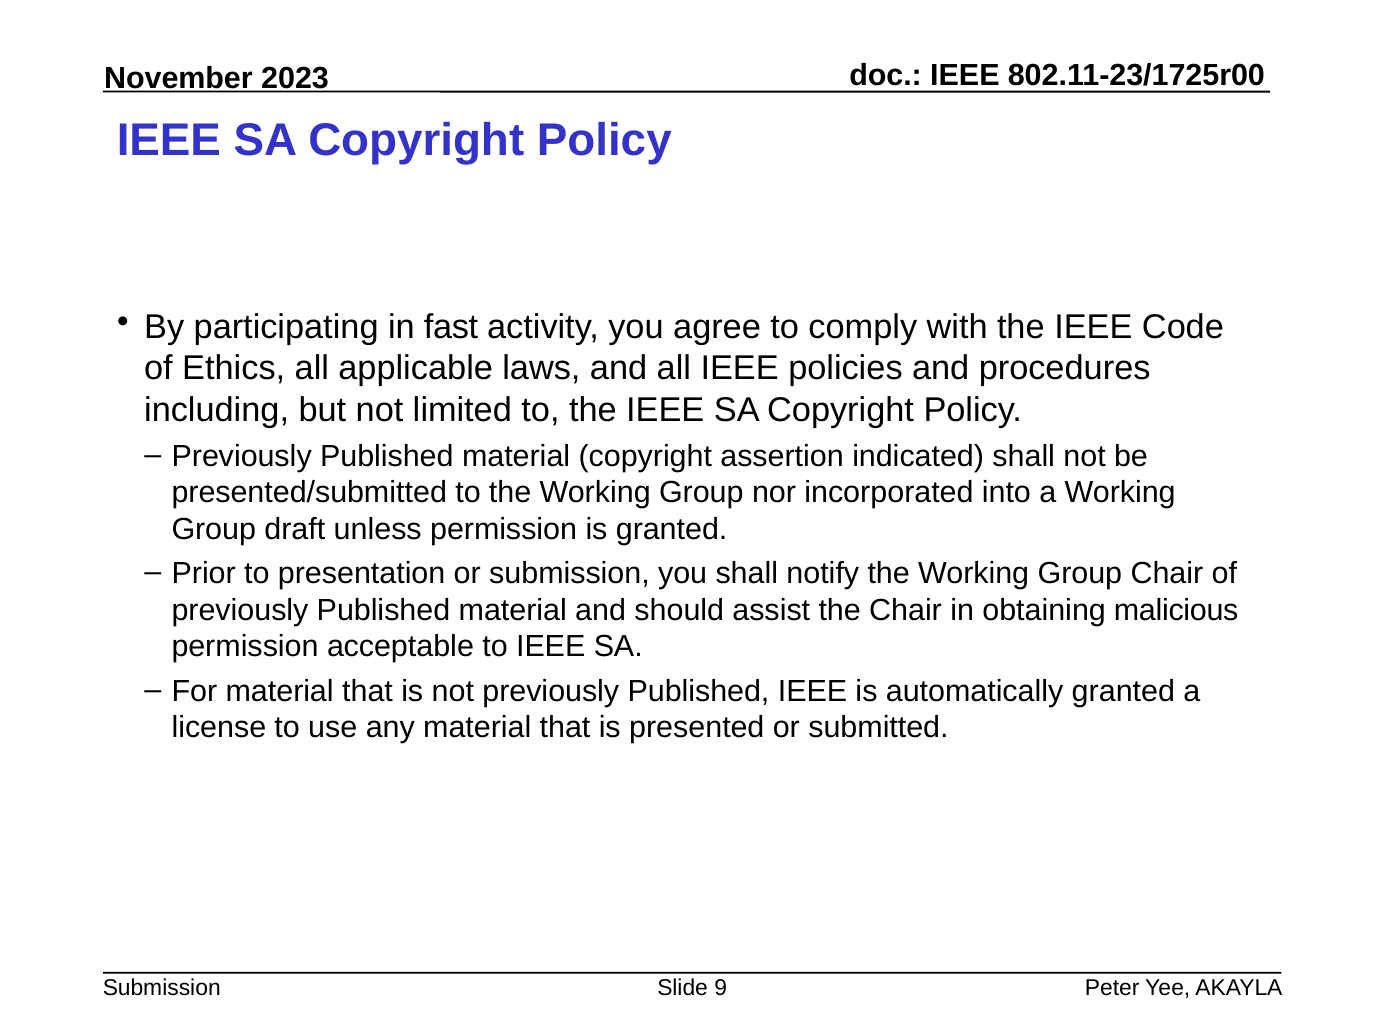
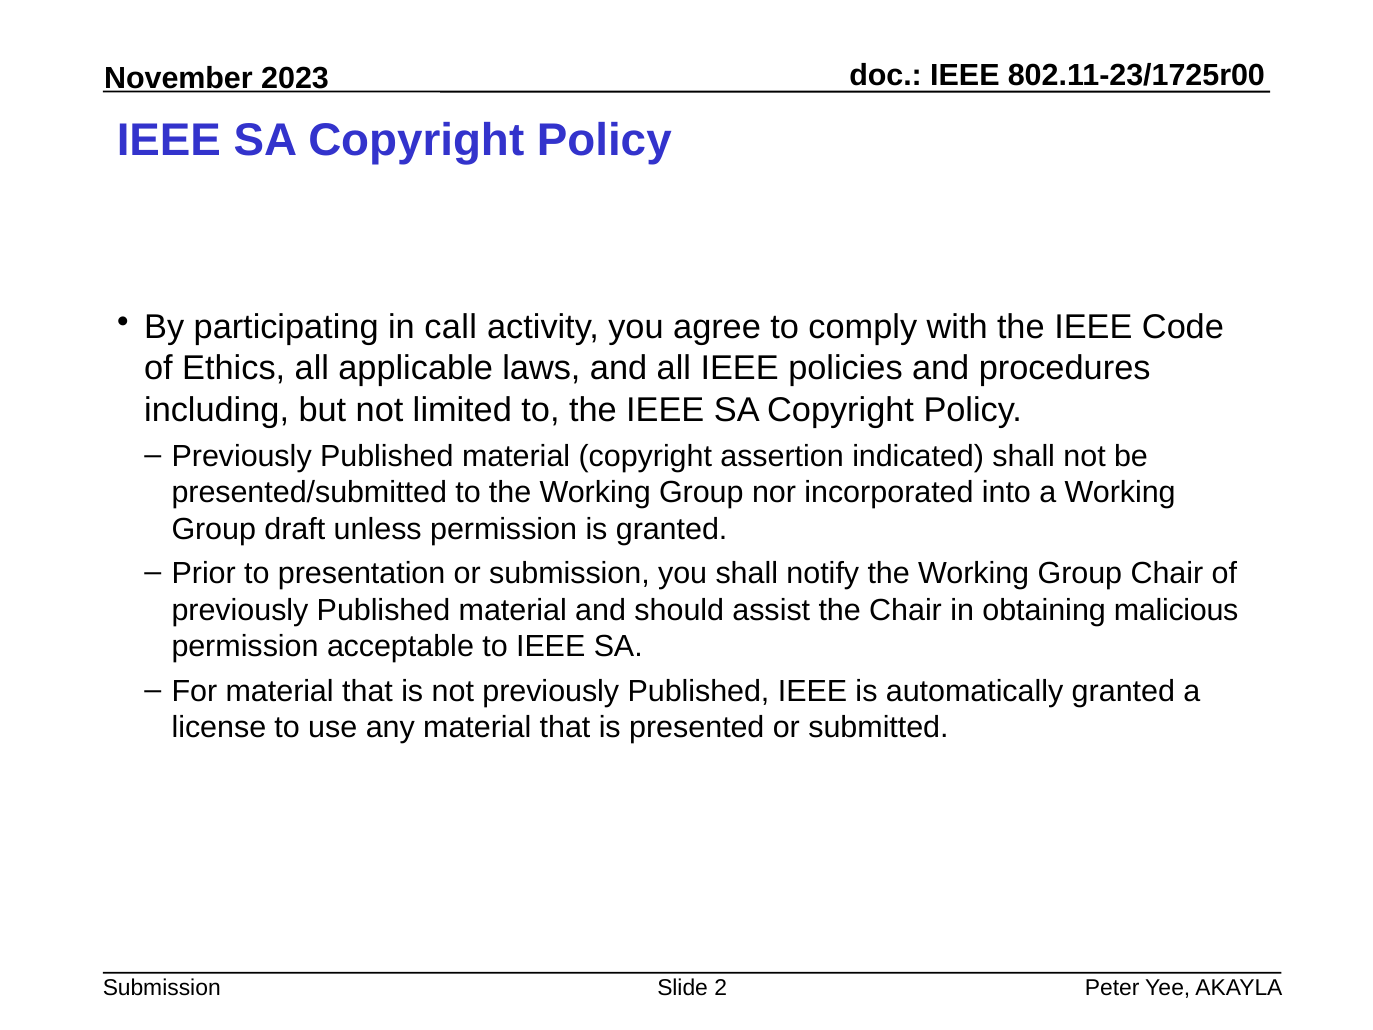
fast: fast -> call (451, 327)
9: 9 -> 2 (721, 988)
